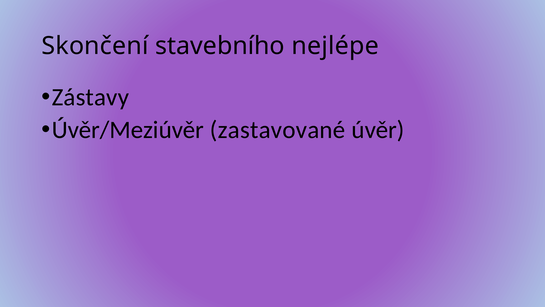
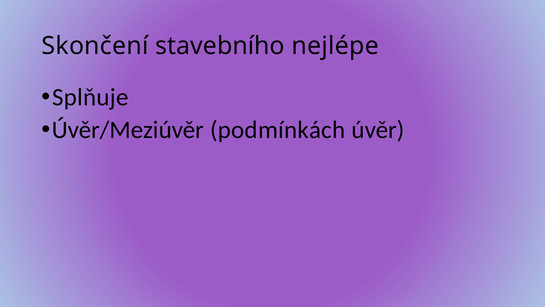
Zástavy: Zástavy -> Splňuje (90, 97)
zastavované: zastavované -> podmínkách (278, 130)
